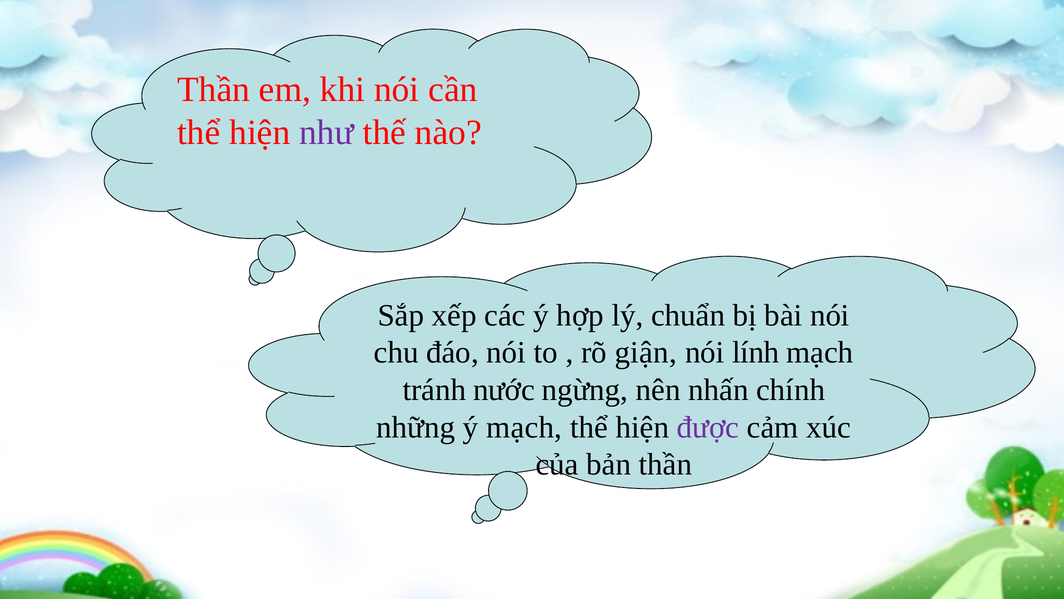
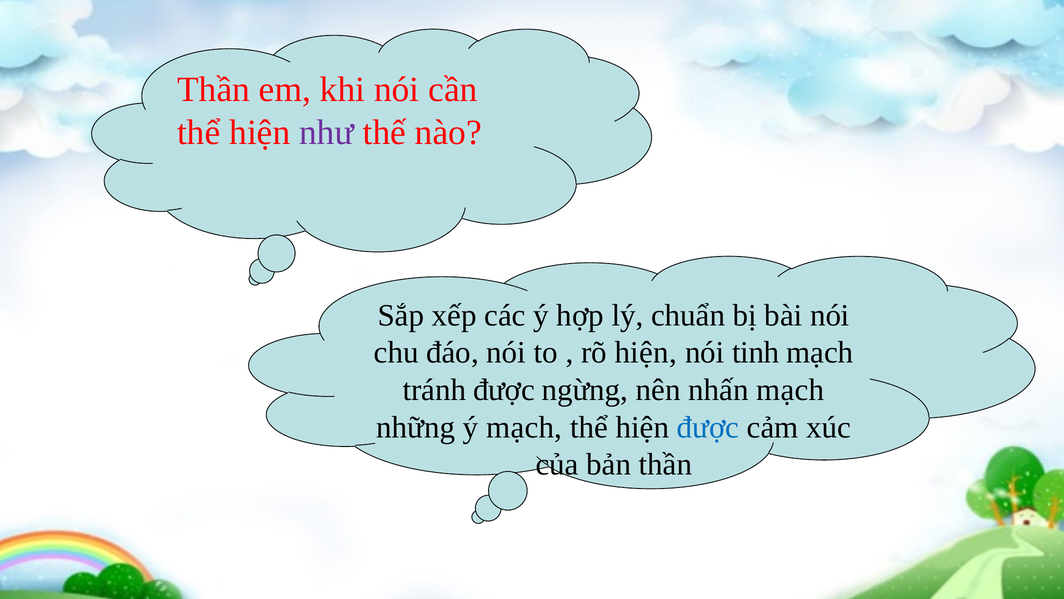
rõ giận: giận -> hiện (646, 352)
lính: lính -> tinh (756, 352)
tránh nước: nước -> được (504, 390)
nhấn chính: chính -> mạch (790, 390)
được colour: purple -> blue (708, 427)
